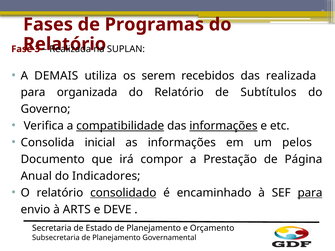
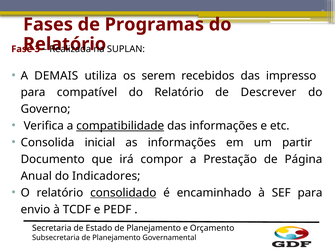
das realizada: realizada -> impresso (291, 76)
organizada: organizada -> compatível (87, 93)
Subtítulos: Subtítulos -> Descrever (268, 93)
informações underline: present -> none (223, 126)
pelos: pelos -> partir (297, 143)
para underline: present -> none (310, 193)
ARTS: ARTS -> TCDF (77, 210)
DEVE: DEVE -> PEDF (117, 210)
